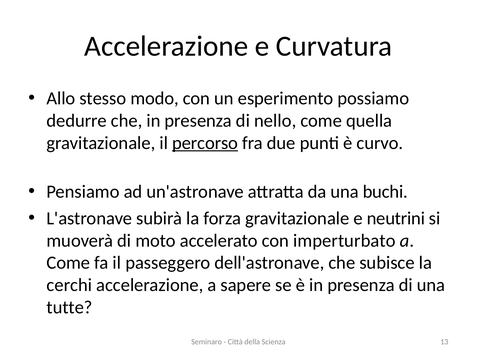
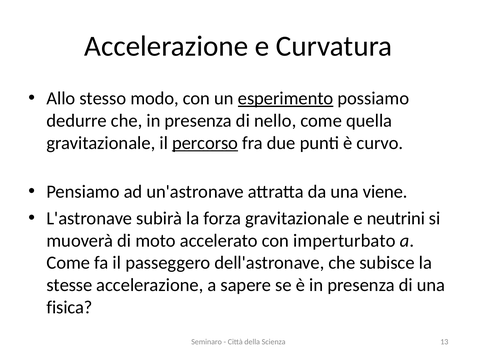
esperimento underline: none -> present (286, 98)
buchi: buchi -> viene (385, 192)
cerchi: cerchi -> stesse (69, 285)
tutte: tutte -> fisica (70, 307)
